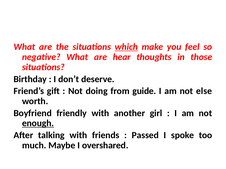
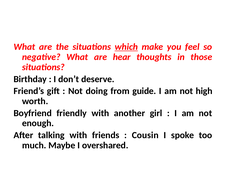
else: else -> high (204, 91)
enough underline: present -> none (38, 124)
Passed: Passed -> Cousin (145, 136)
